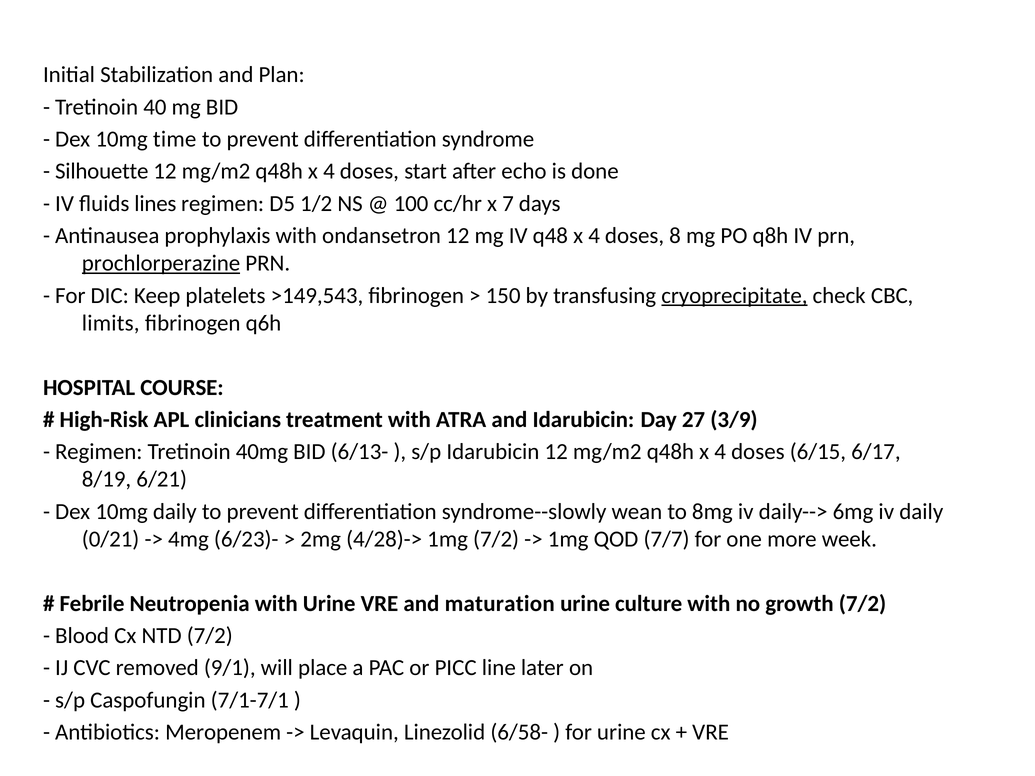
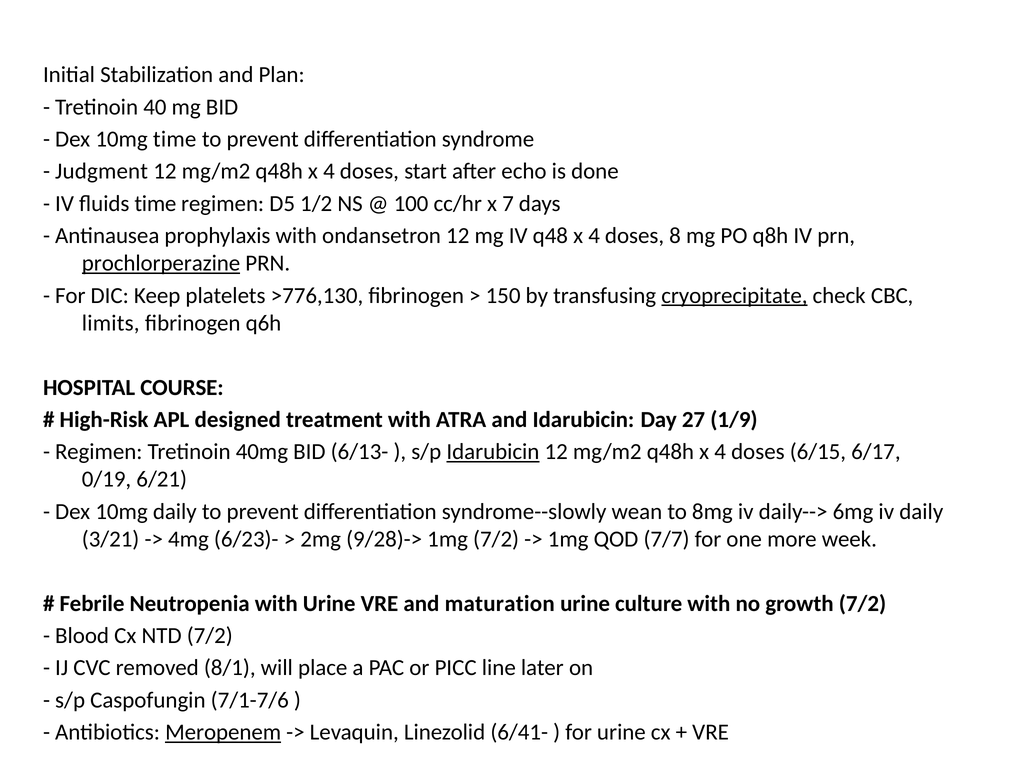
Silhouette: Silhouette -> Judgment (102, 171)
fluids lines: lines -> time (155, 204)
>149,543: >149,543 -> >776,130 (317, 296)
clinicians: clinicians -> designed (238, 420)
3/9: 3/9 -> 1/9 (734, 420)
Idarubicin underline: none -> present (493, 452)
8/19: 8/19 -> 0/19 (107, 480)
0/21: 0/21 -> 3/21 (111, 539)
4/28)->: 4/28)-> -> 9/28)-> (384, 539)
9/1: 9/1 -> 8/1 (230, 668)
7/1-7/1: 7/1-7/1 -> 7/1-7/6 (250, 700)
Meropenem underline: none -> present (223, 732)
6/58-: 6/58- -> 6/41- (519, 732)
